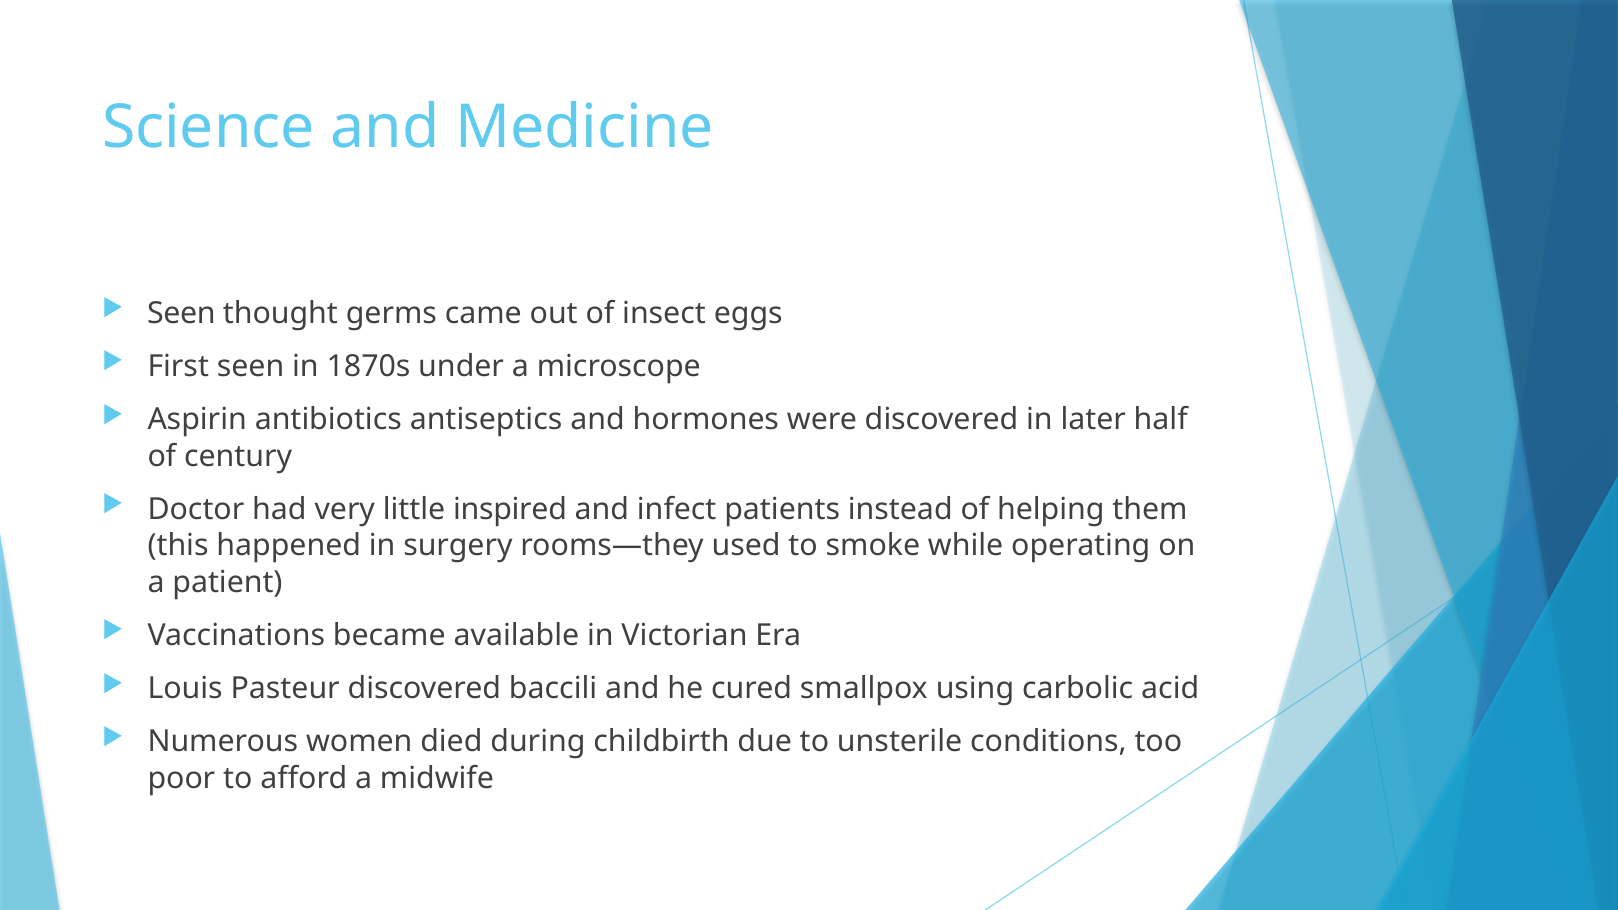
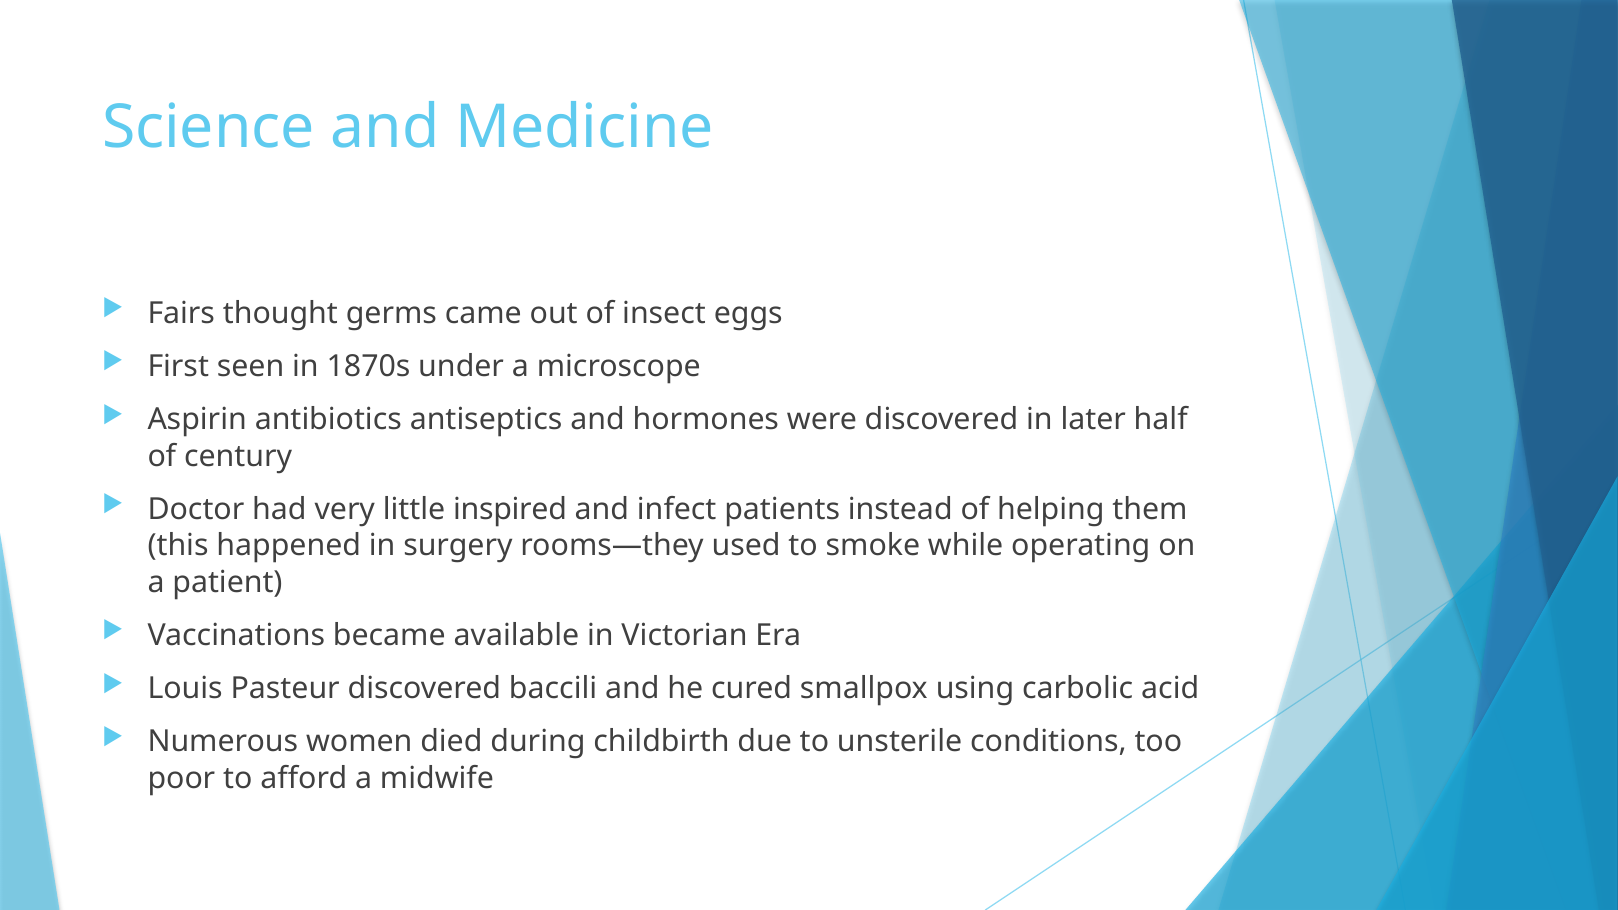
Seen: Seen -> Fairs (181, 313)
